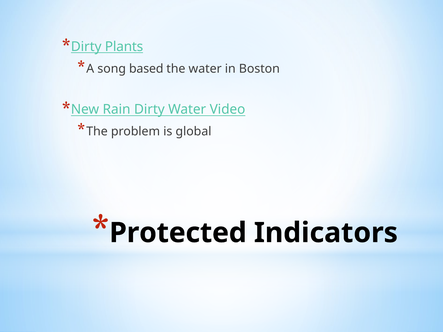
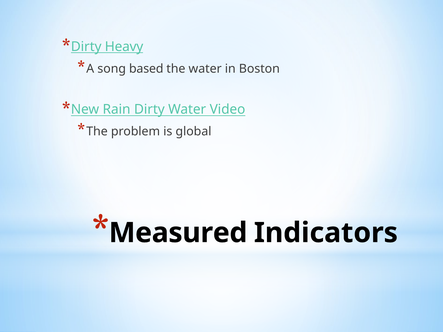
Plants: Plants -> Heavy (124, 47)
Protected: Protected -> Measured (178, 233)
